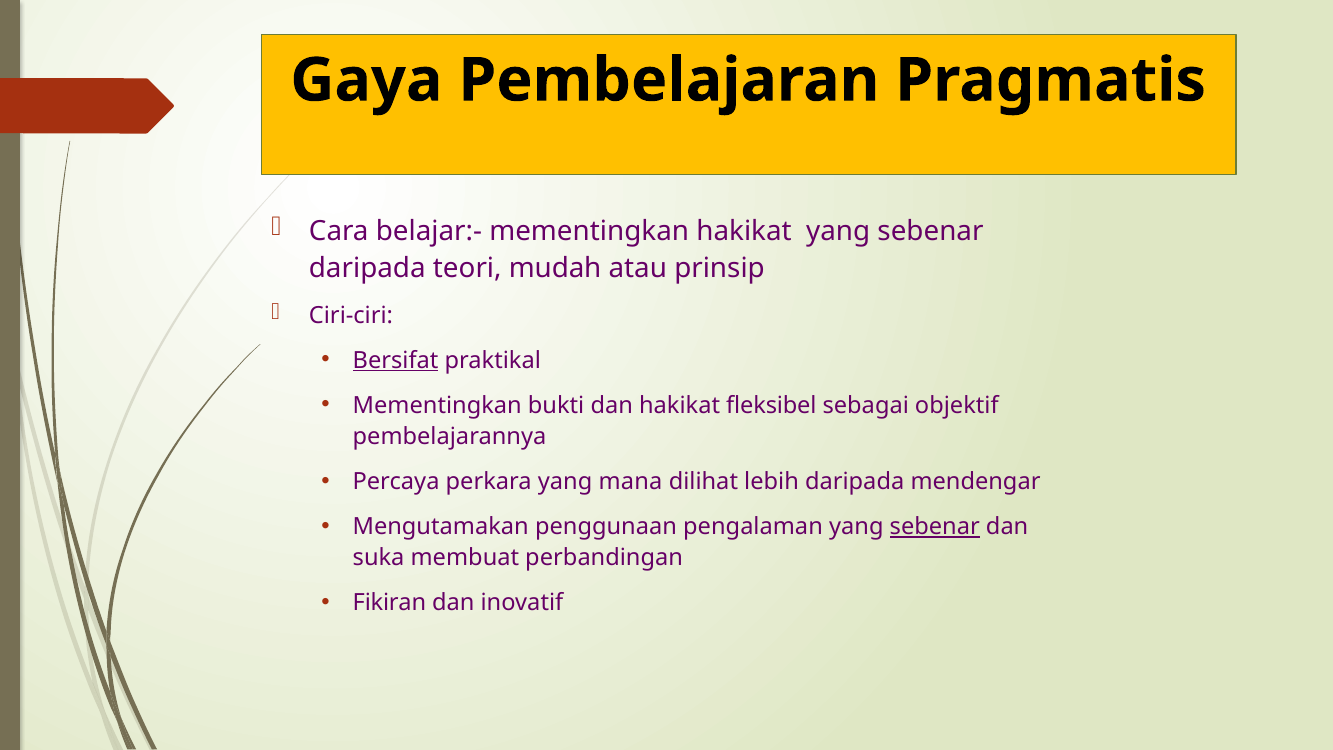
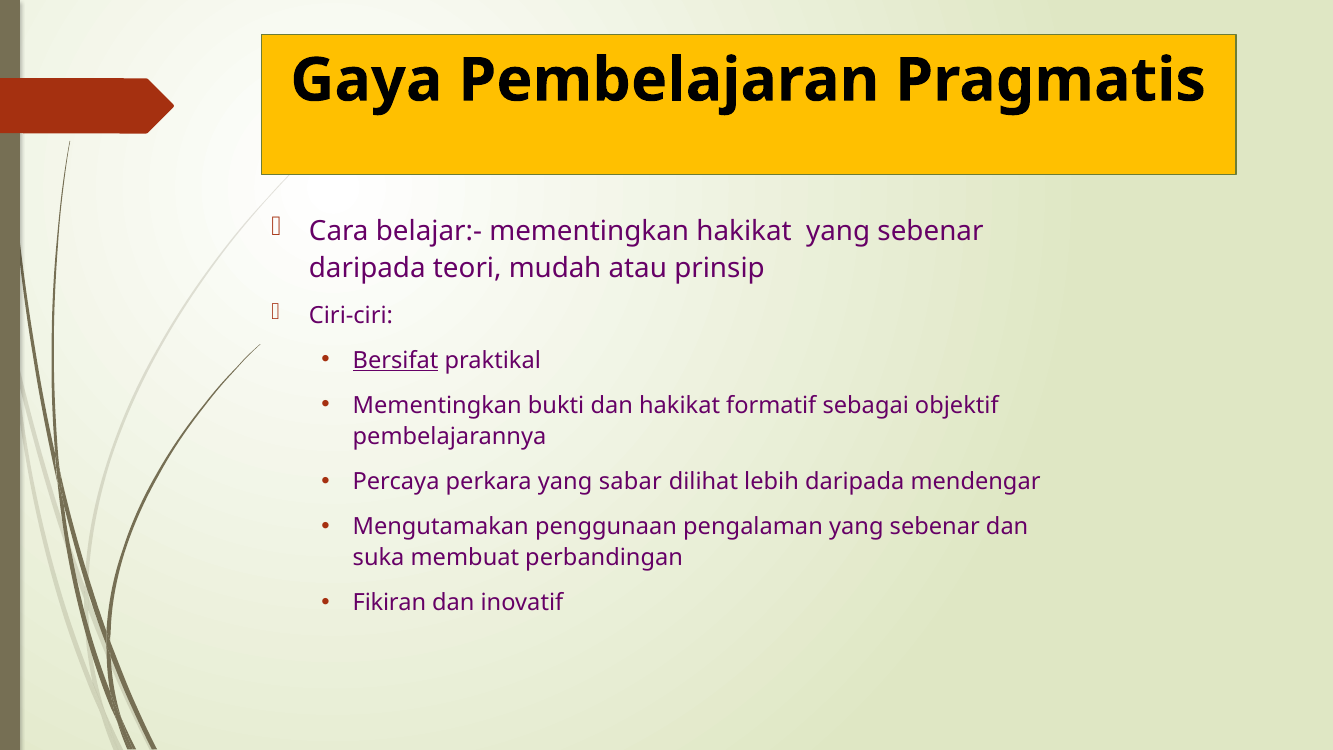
fleksibel: fleksibel -> formatif (771, 405)
mana: mana -> sabar (630, 482)
sebenar underline: present -> none (935, 527)
